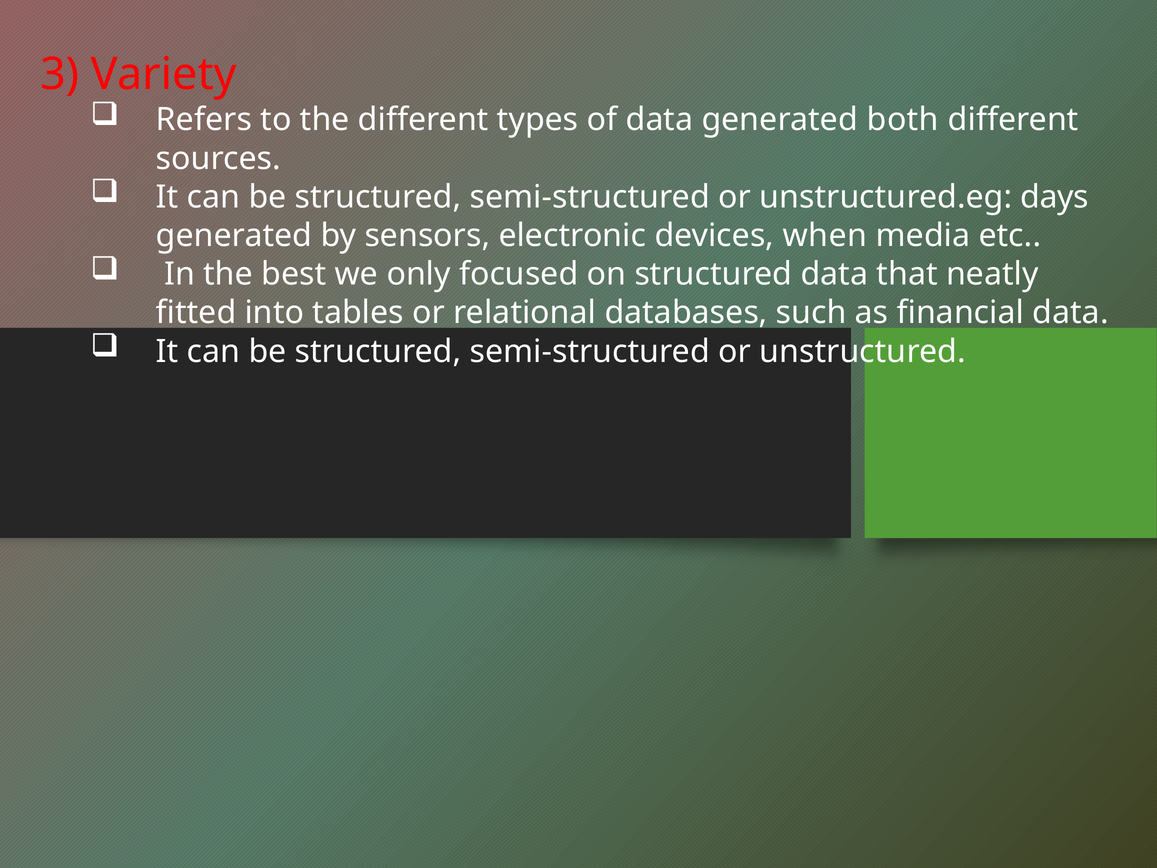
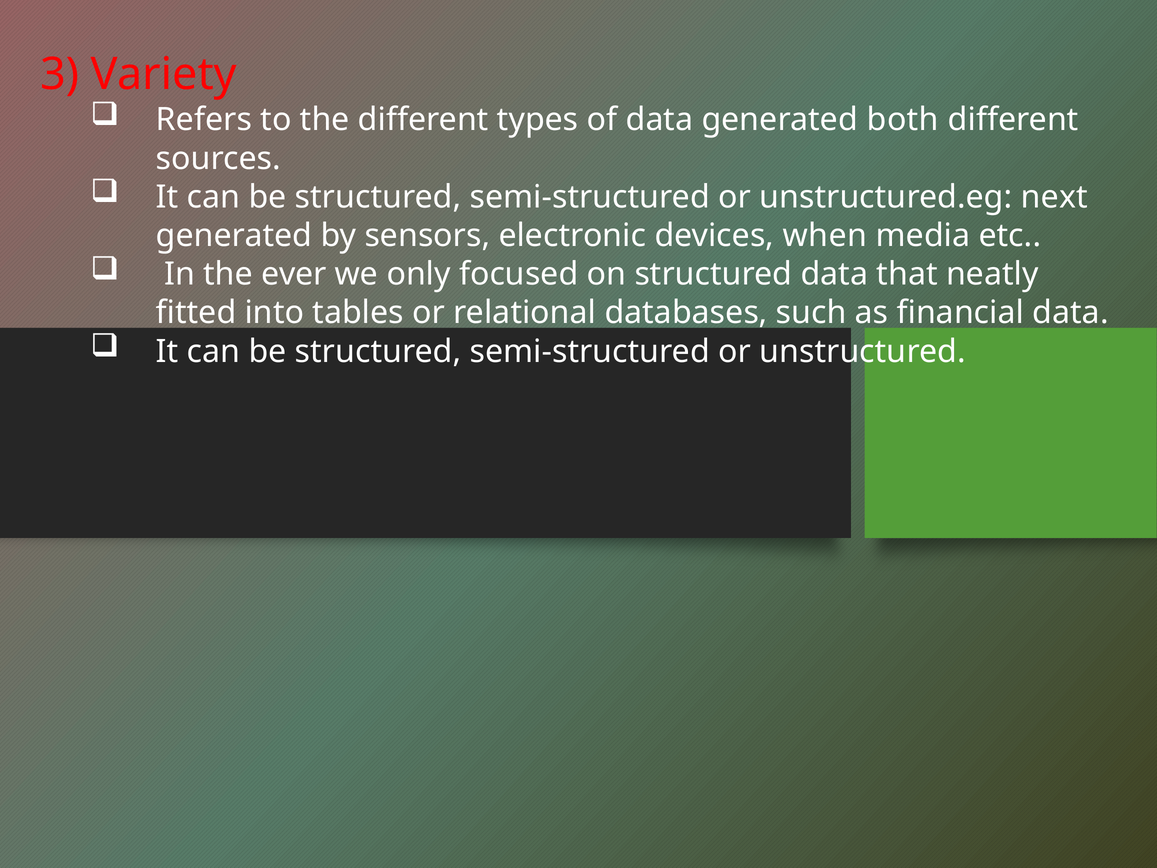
days: days -> next (1054, 197)
best: best -> ever (294, 274)
